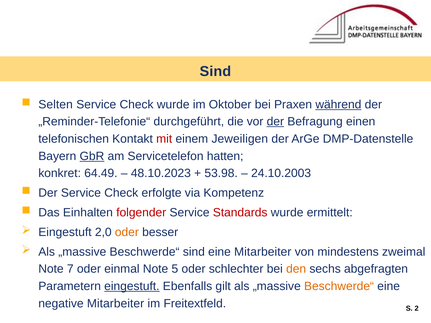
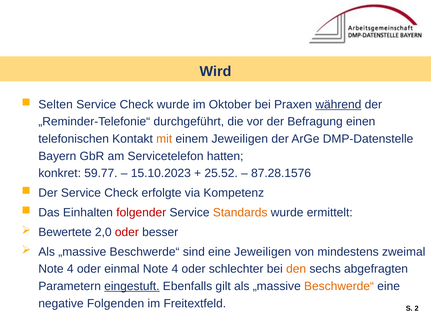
Sind: Sind -> Wird (215, 72)
der underline: present -> none (275, 122)
mit colour: red -> orange (164, 139)
GbR underline: present -> none (92, 156)
64.49: 64.49 -> 59.77 (101, 173)
48.10.2023: 48.10.2023 -> 15.10.2023 (161, 173)
53.98: 53.98 -> 25.52 (221, 173)
24.10.2003: 24.10.2003 -> 87.28.1576 (281, 173)
Standards colour: red -> orange (240, 213)
Eingestuft: Eingestuft -> Bewertete (65, 232)
oder colour: orange -> red (127, 232)
eine Mitarbeiter: Mitarbeiter -> Jeweiligen (263, 252)
7: 7 -> 4 (70, 269)
einmal Note 5: 5 -> 4 (175, 269)
negative Mitarbeiter: Mitarbeiter -> Folgenden (116, 304)
